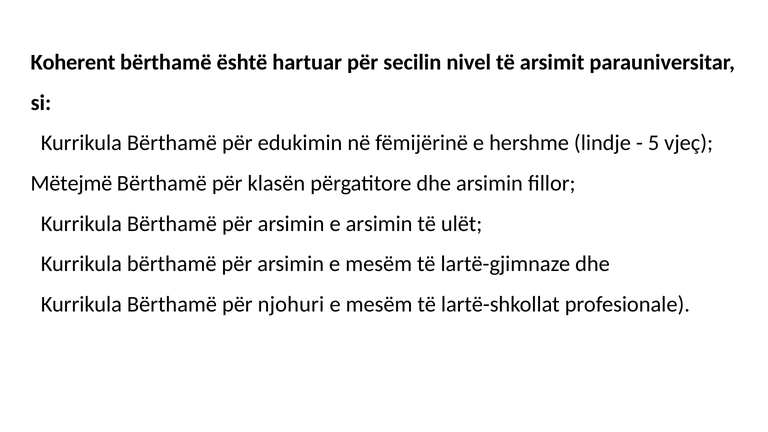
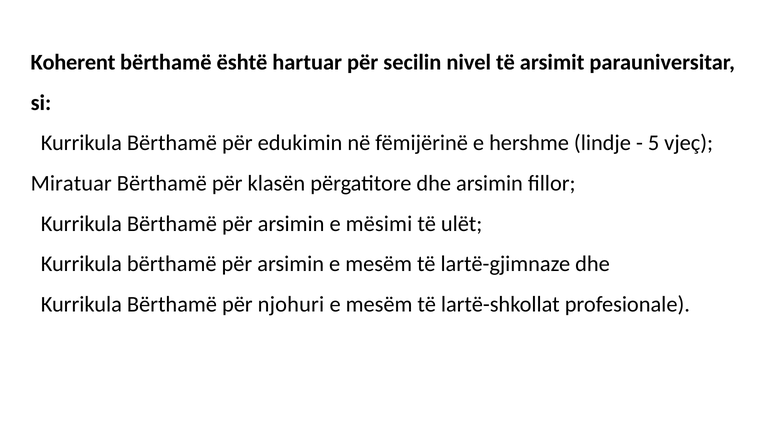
Mëtejmë: Mëtejmë -> Miratuar (71, 183)
e arsimin: arsimin -> mësimi (379, 224)
